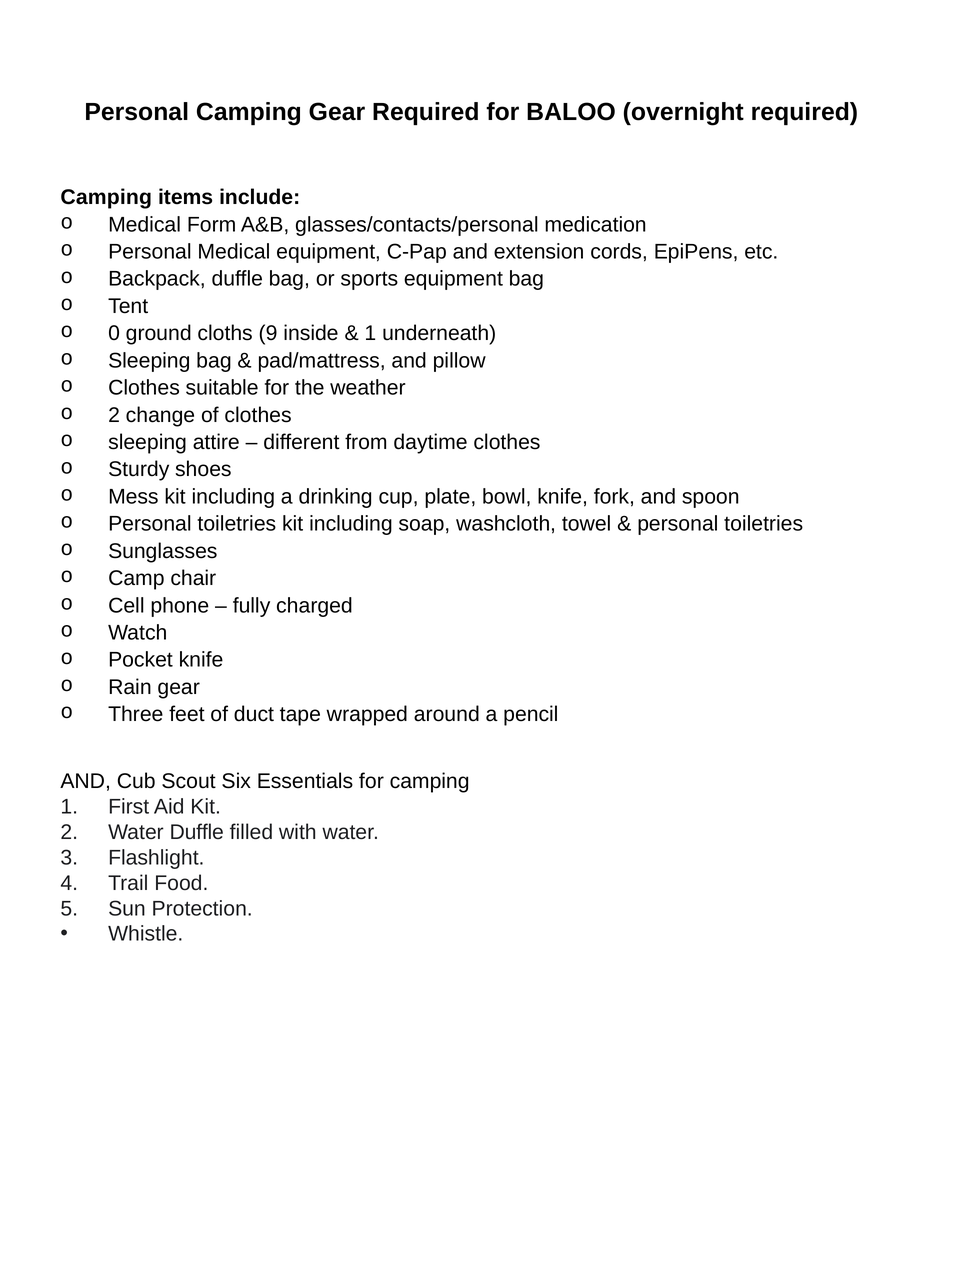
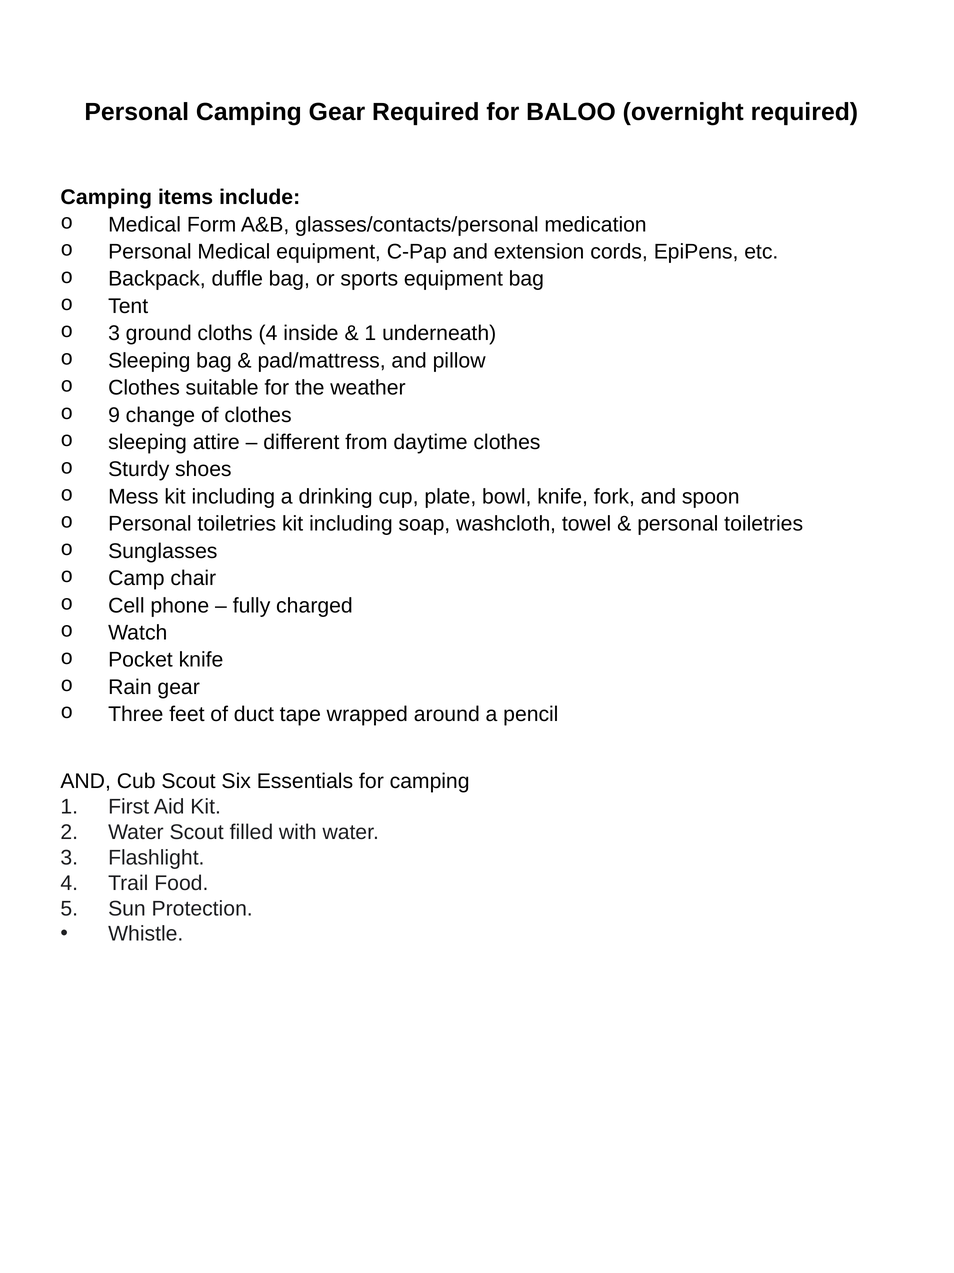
0: 0 -> 3 (114, 333)
cloths 9: 9 -> 4 (268, 333)
2: 2 -> 9 (114, 415)
Water Duffle: Duffle -> Scout (197, 831)
